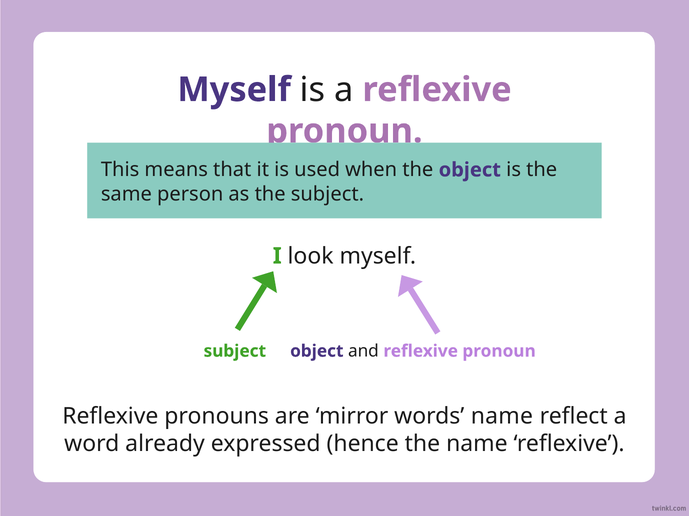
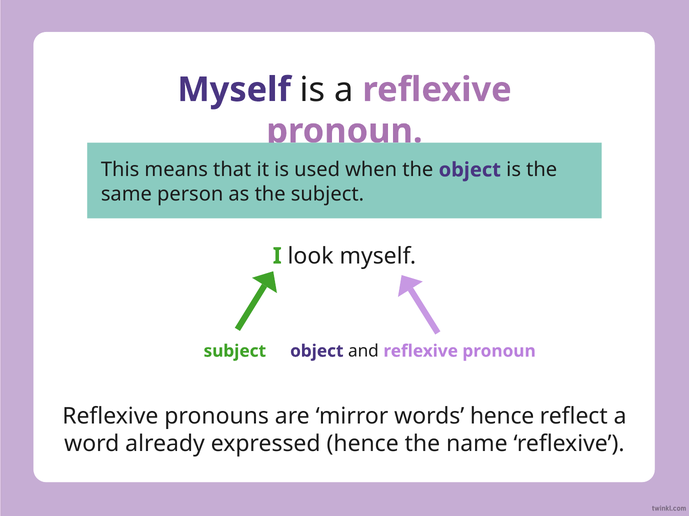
words name: name -> hence (502, 417)
